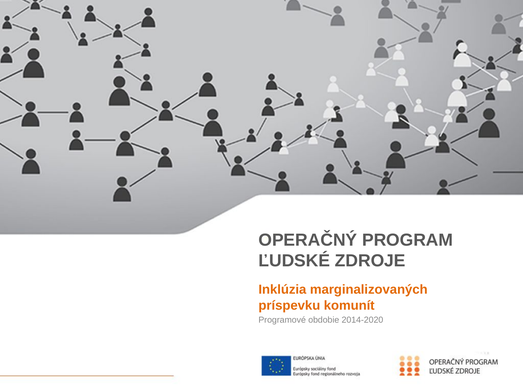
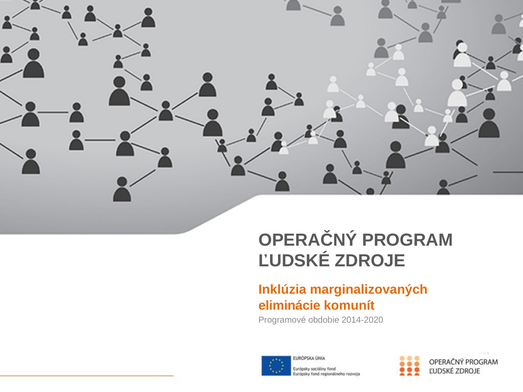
príspevku: príspevku -> eliminácie (289, 306)
